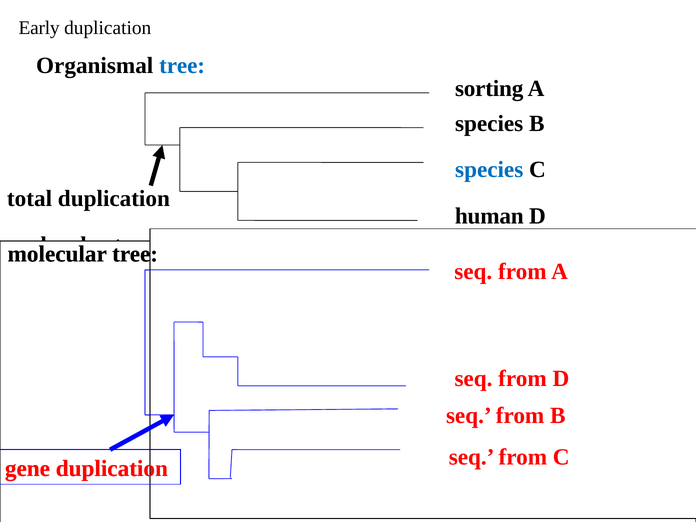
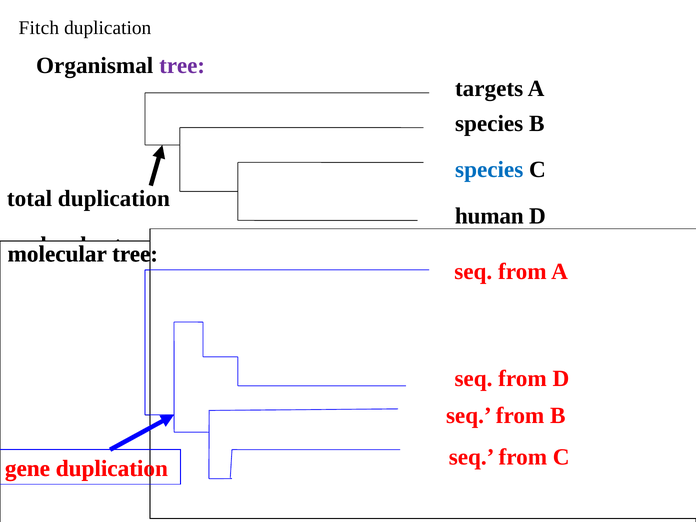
Early: Early -> Fitch (39, 28)
tree colour: blue -> purple (182, 65)
sorting: sorting -> targets (489, 89)
